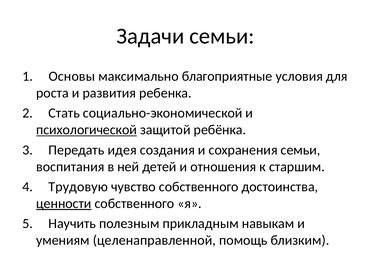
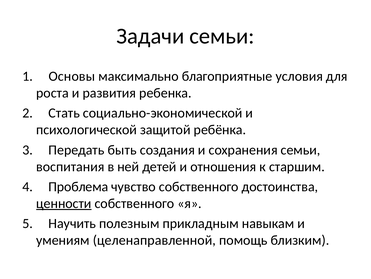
психологической underline: present -> none (87, 130)
идея: идея -> быть (122, 150)
Трудовую: Трудовую -> Проблема (78, 186)
